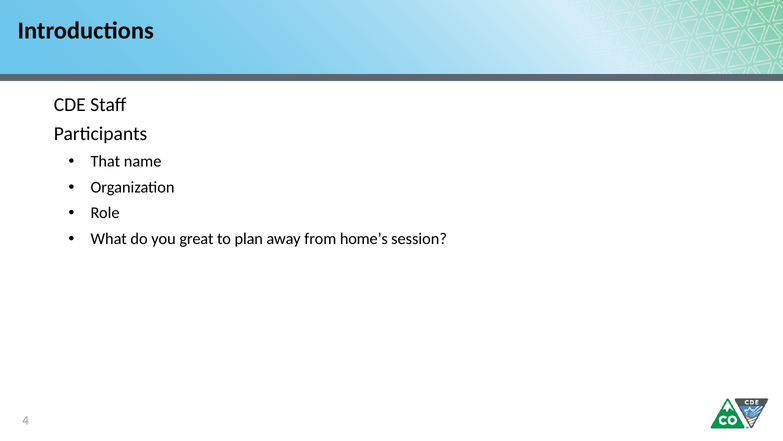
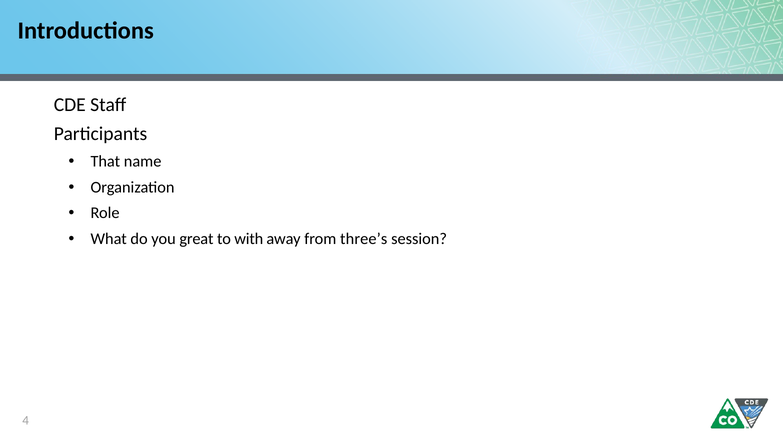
plan: plan -> with (249, 239)
home’s: home’s -> three’s (364, 239)
